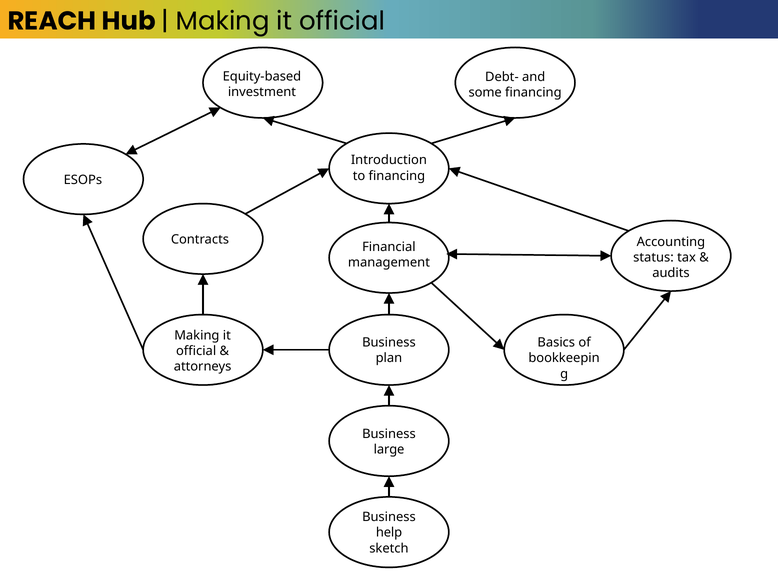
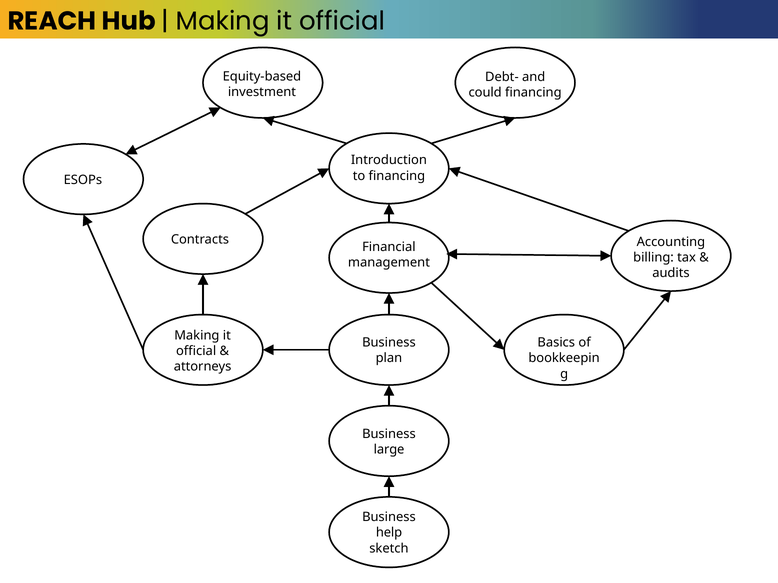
some: some -> could (485, 93)
status: status -> billing (654, 258)
